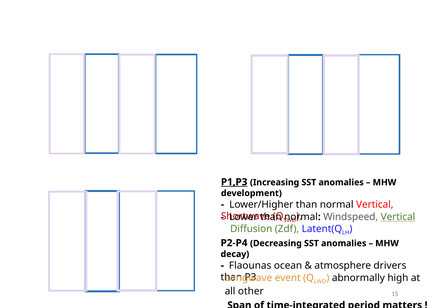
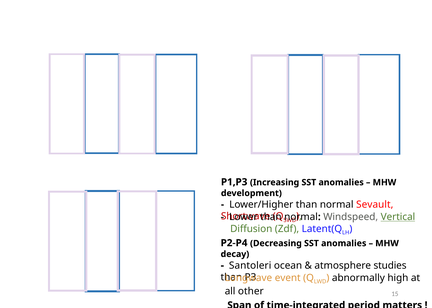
P1,P3 underline: present -> none (234, 182)
normal Vertical: Vertical -> Sevault (375, 205)
Flaounas: Flaounas -> Santoleri (250, 266)
drivers: drivers -> studies (390, 266)
